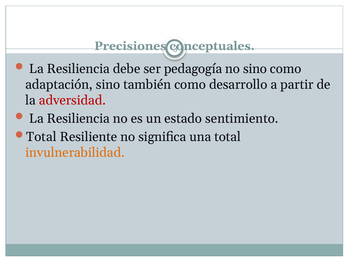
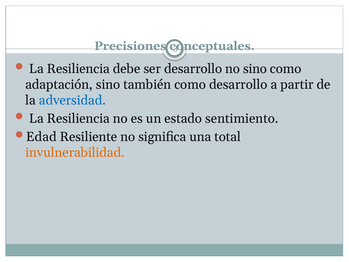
ser pedagogía: pedagogía -> desarrollo (193, 69)
adversidad colour: red -> blue (72, 100)
Total: Total -> Edad (41, 137)
